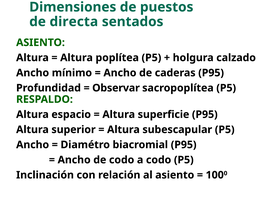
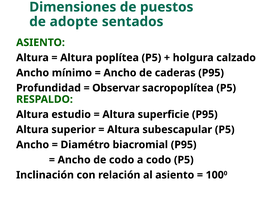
directa: directa -> adopte (74, 22)
espacio: espacio -> estudio (71, 115)
